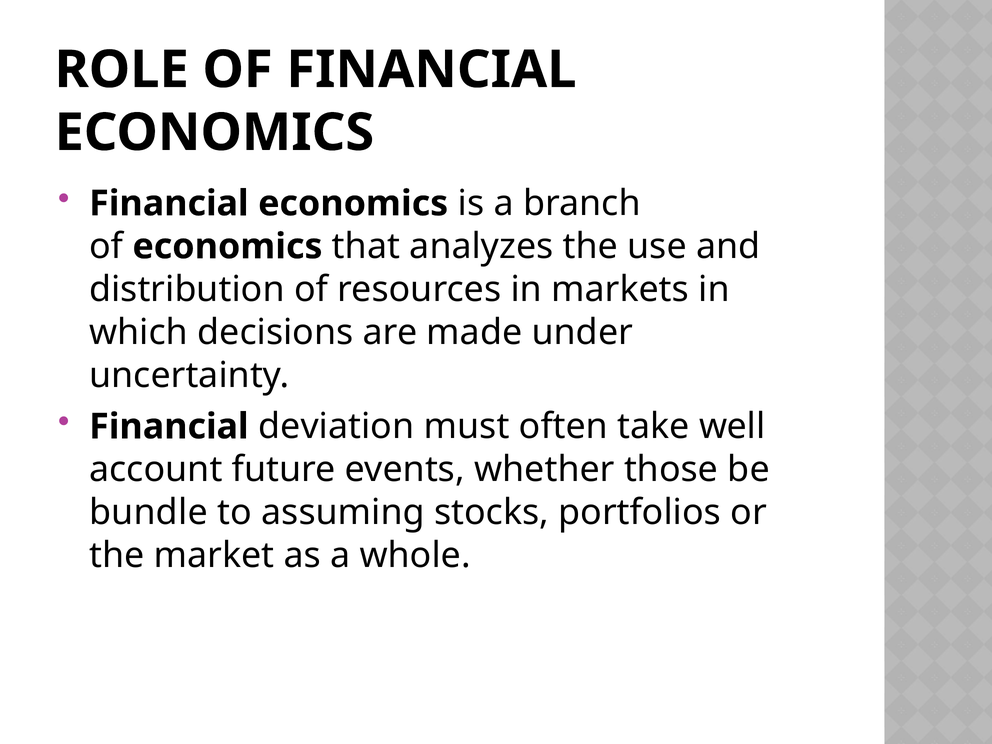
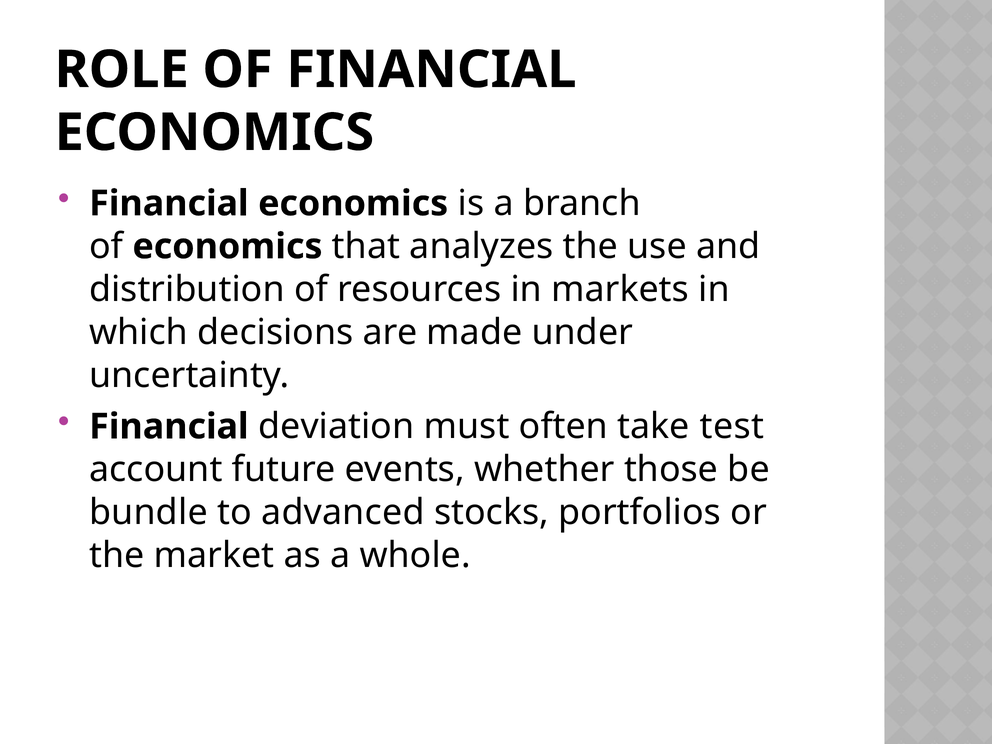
well: well -> test (732, 427)
assuming: assuming -> advanced (343, 512)
